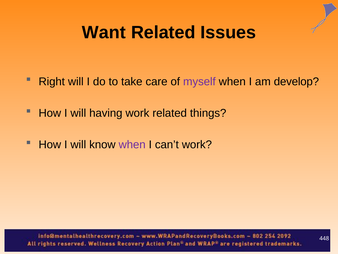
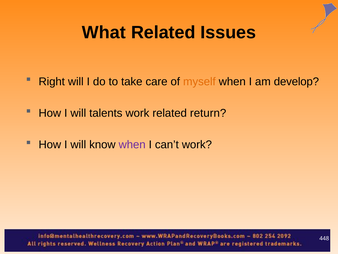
Want: Want -> What (104, 33)
myself colour: purple -> orange (199, 81)
having: having -> talents (106, 113)
things: things -> return (208, 113)
